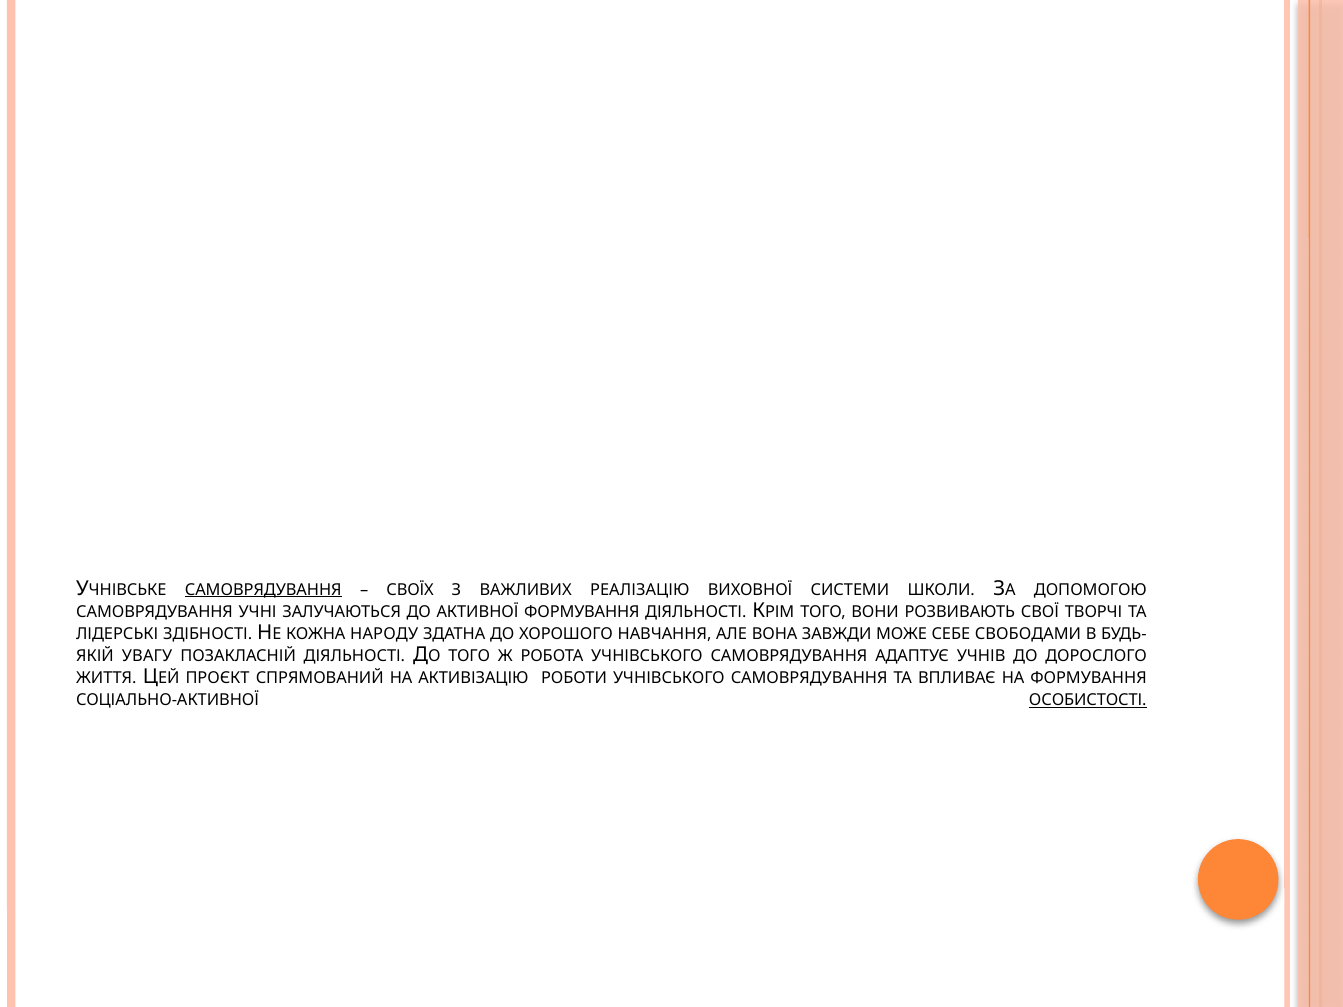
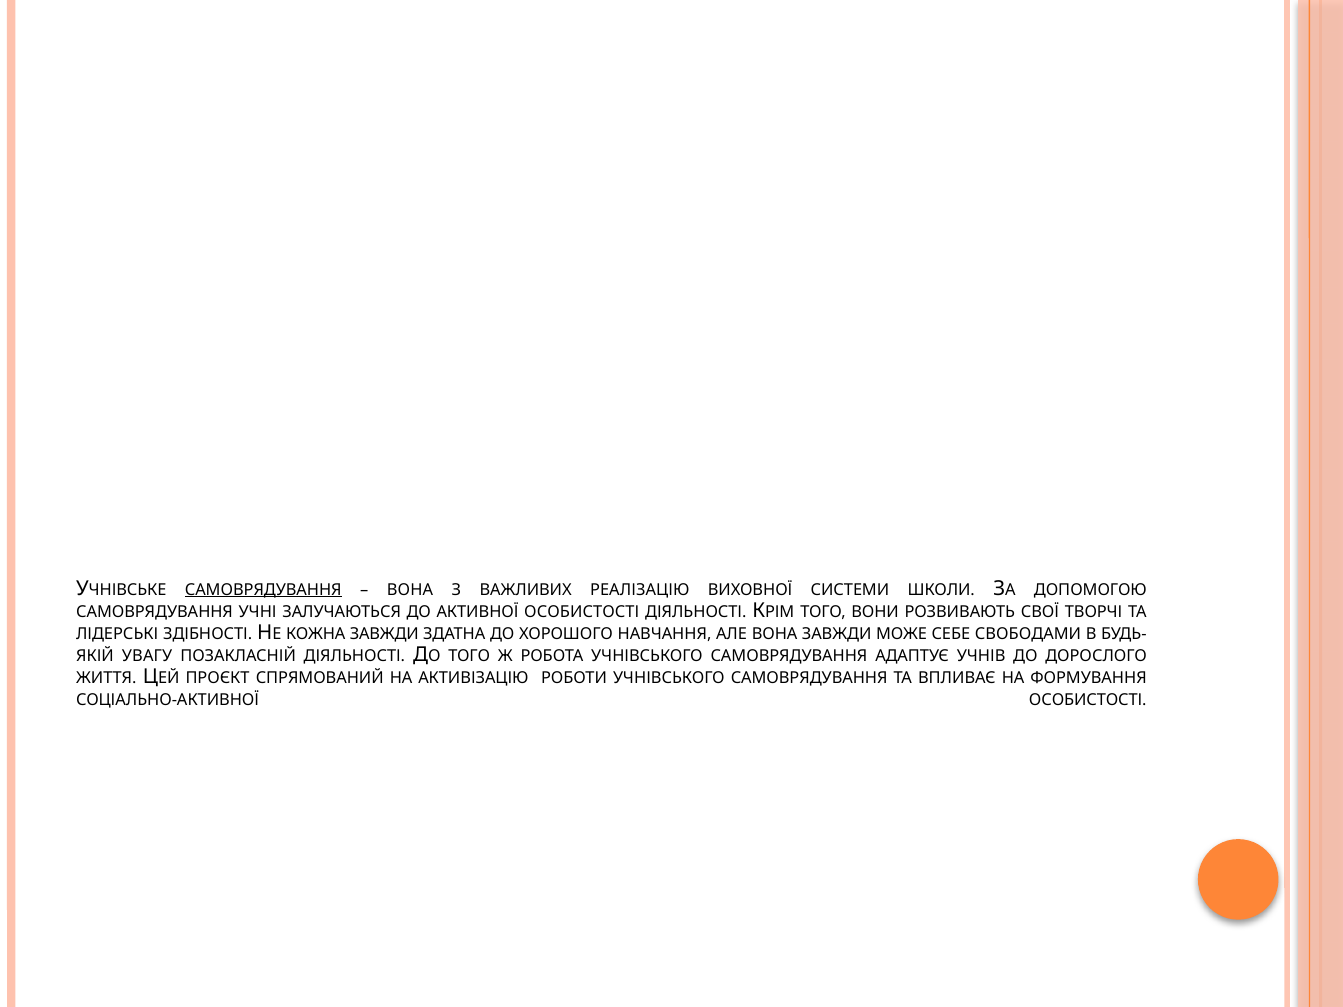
СВОЇХ: СВОЇХ -> ВОНА (410, 590)
АКТИВНОЇ ФОРМУВАННЯ: ФОРМУВАННЯ -> ОСОБИСТОСТІ (582, 612)
КОЖНА НАРОДУ: НАРОДУ -> ЗАВЖДИ (384, 634)
ОСОБИСТОСТІ underline: present -> none (1088, 701)
